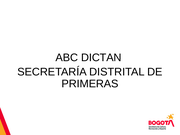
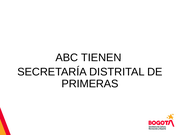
DICTAN: DICTAN -> TIENEN (101, 58)
